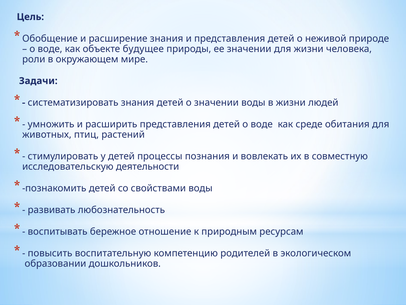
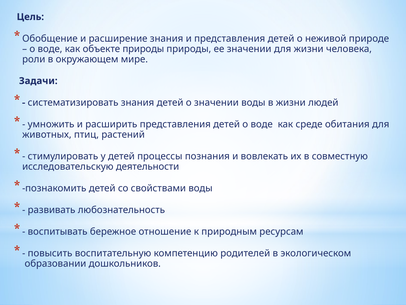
объекте будущее: будущее -> природы (143, 49)
